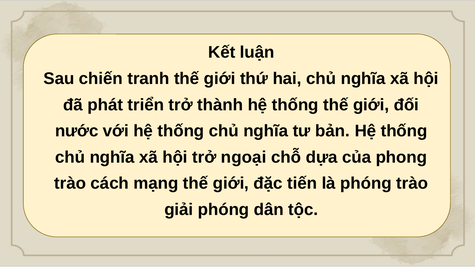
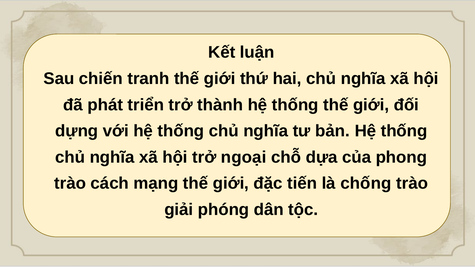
nước: nước -> dựng (77, 131)
là phóng: phóng -> chống (366, 184)
